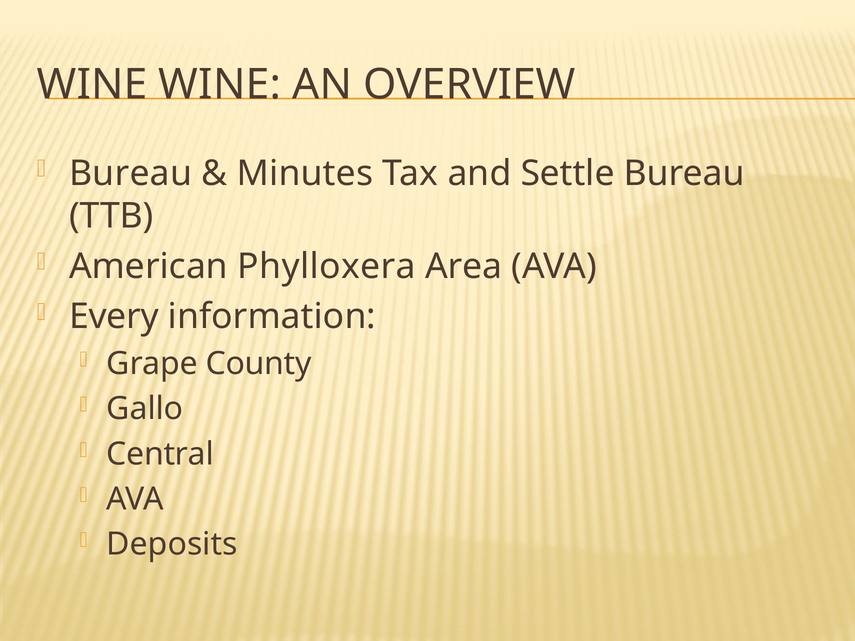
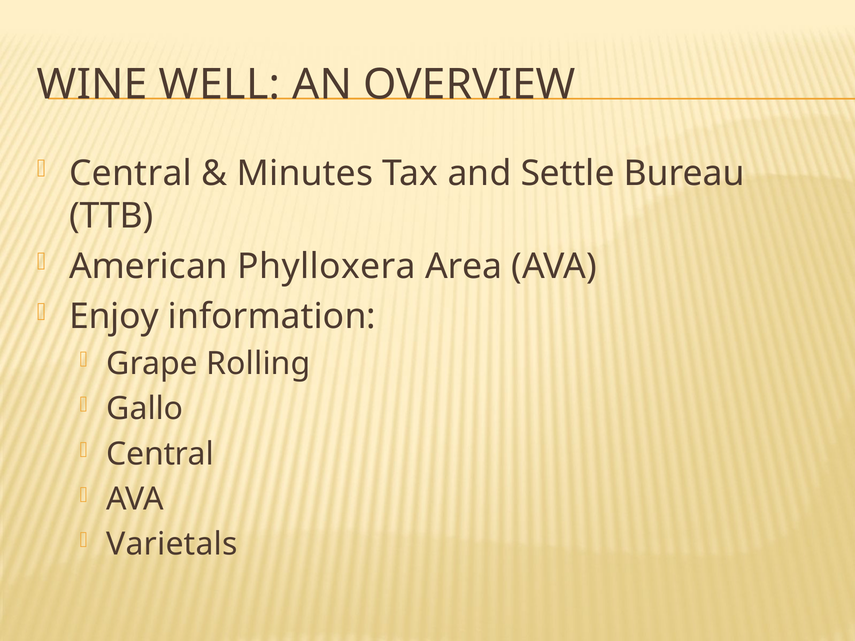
WINE WINE: WINE -> WELL (220, 85)
Bureau: Bureau -> Central (130, 173)
Every: Every -> Enjoy (114, 317)
County: County -> Rolling (258, 364)
Deposits: Deposits -> Varietals (172, 545)
